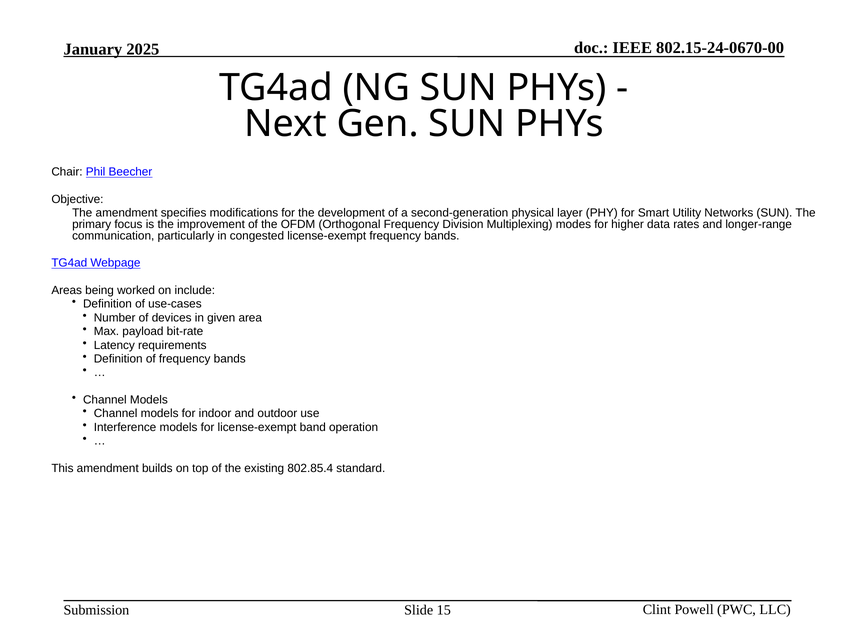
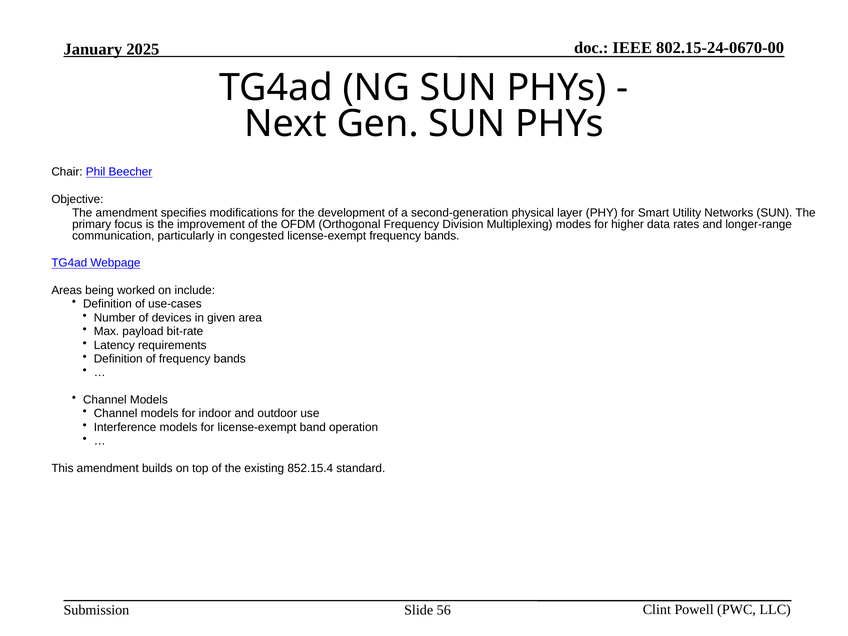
802.85.4: 802.85.4 -> 852.15.4 (310, 468)
15: 15 -> 56 (444, 610)
